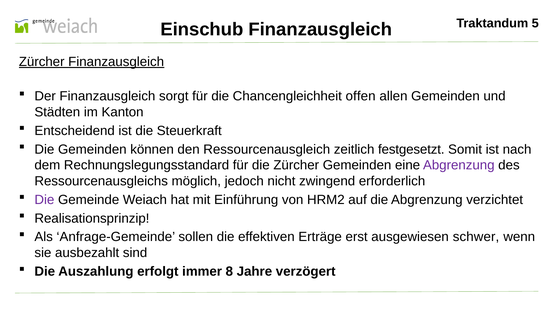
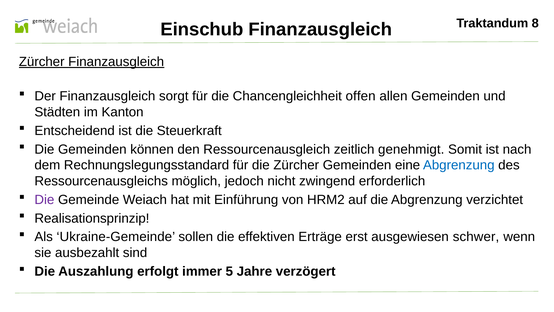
5: 5 -> 8 (535, 23)
festgesetzt: festgesetzt -> genehmigt (411, 149)
Abgrenzung colour: purple -> blue (459, 165)
Anfrage-Gemeinde: Anfrage-Gemeinde -> Ukraine-Gemeinde (116, 237)
8: 8 -> 5 (229, 271)
